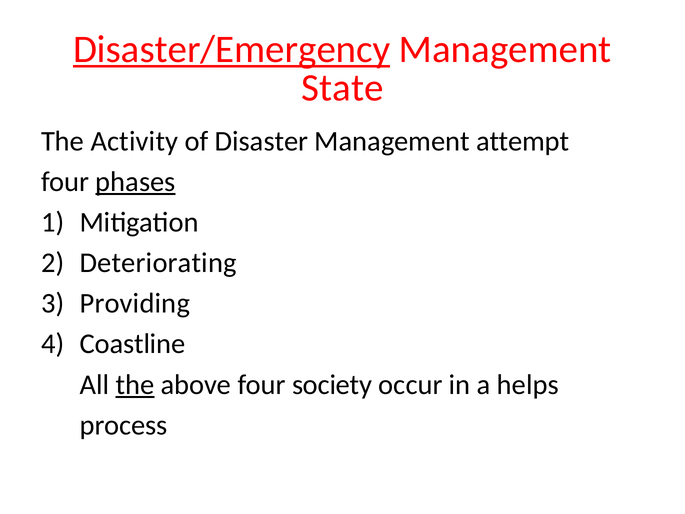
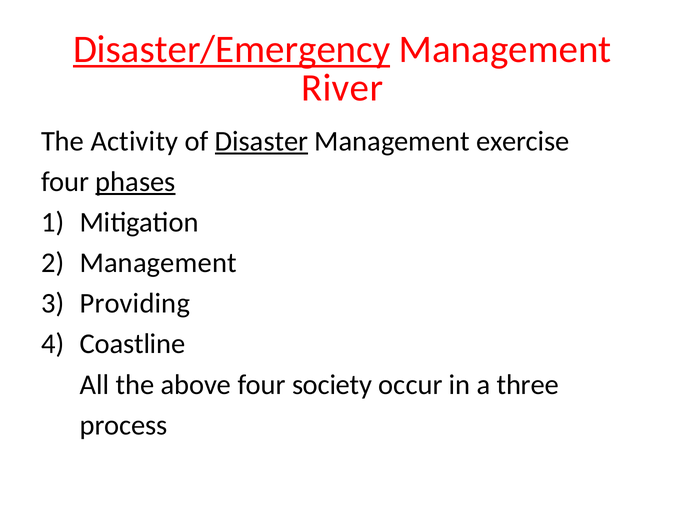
State: State -> River (342, 88)
Disaster underline: none -> present (262, 141)
attempt: attempt -> exercise (523, 141)
Deteriorating: Deteriorating -> Management (158, 263)
the underline: present -> none (135, 384)
helps: helps -> three (528, 384)
